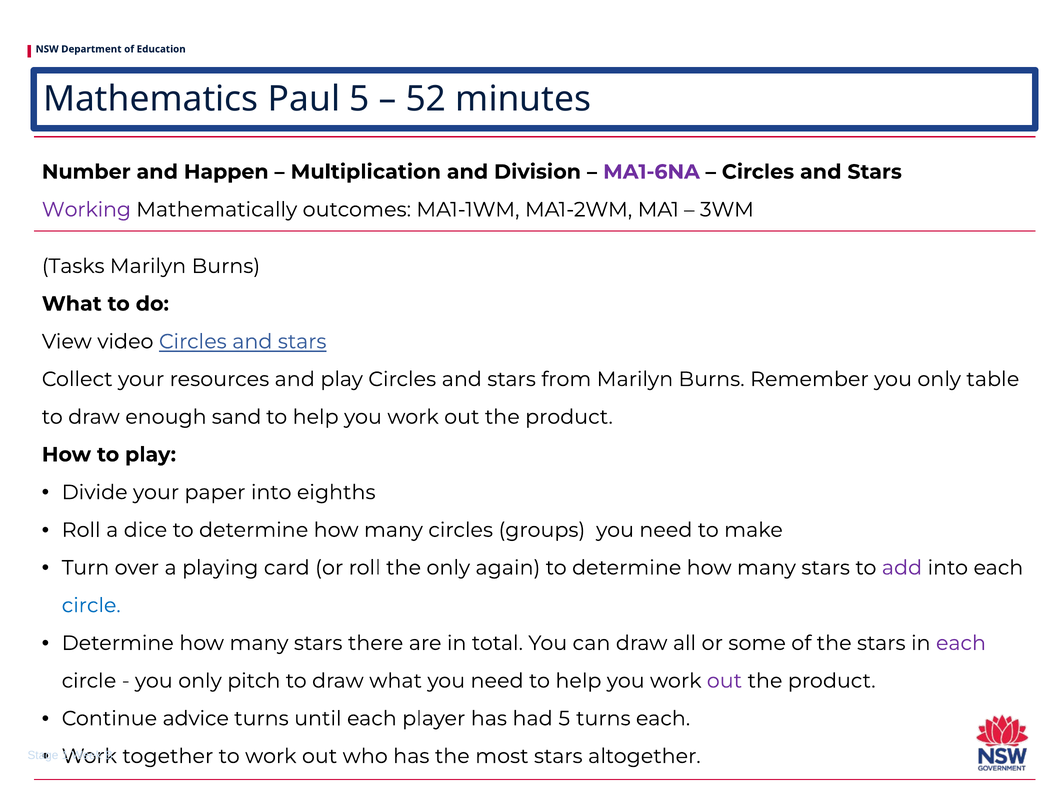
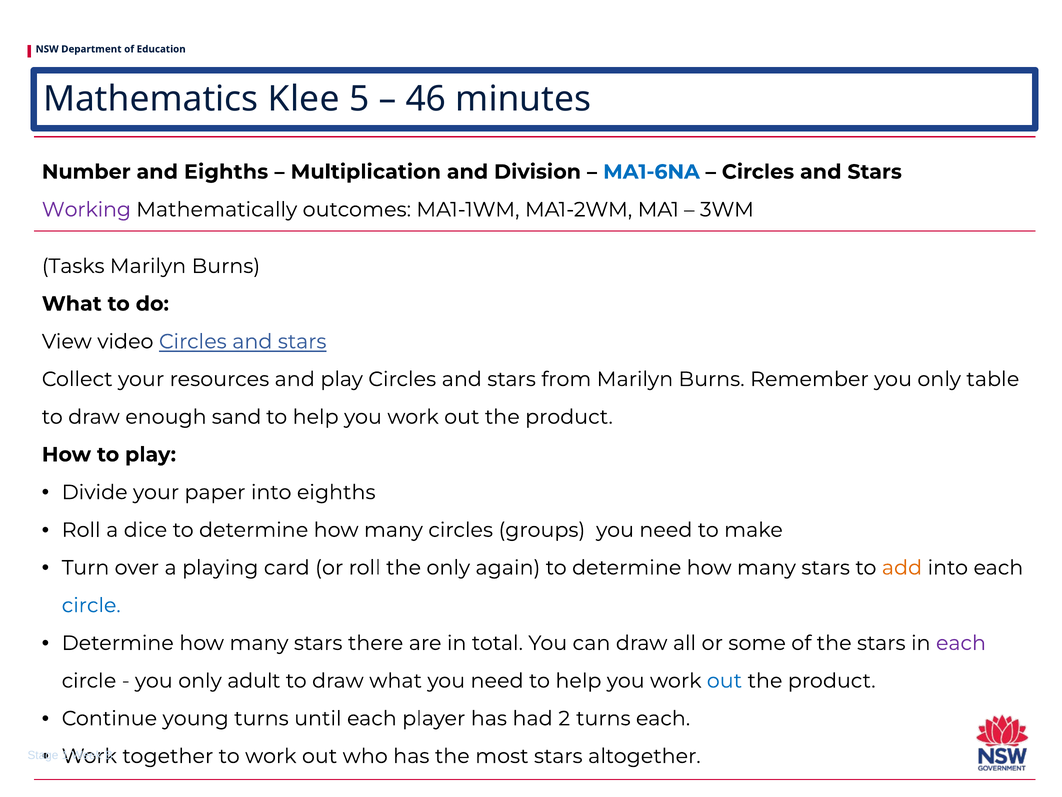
Paul: Paul -> Klee (304, 99)
52: 52 -> 46 (426, 99)
and Happen: Happen -> Eighths (226, 172)
MA1-6NA colour: purple -> blue (651, 172)
add colour: purple -> orange (902, 567)
pitch: pitch -> adult (254, 680)
out colour: purple -> blue (724, 680)
advice: advice -> young (196, 718)
had 5: 5 -> 2 (564, 718)
